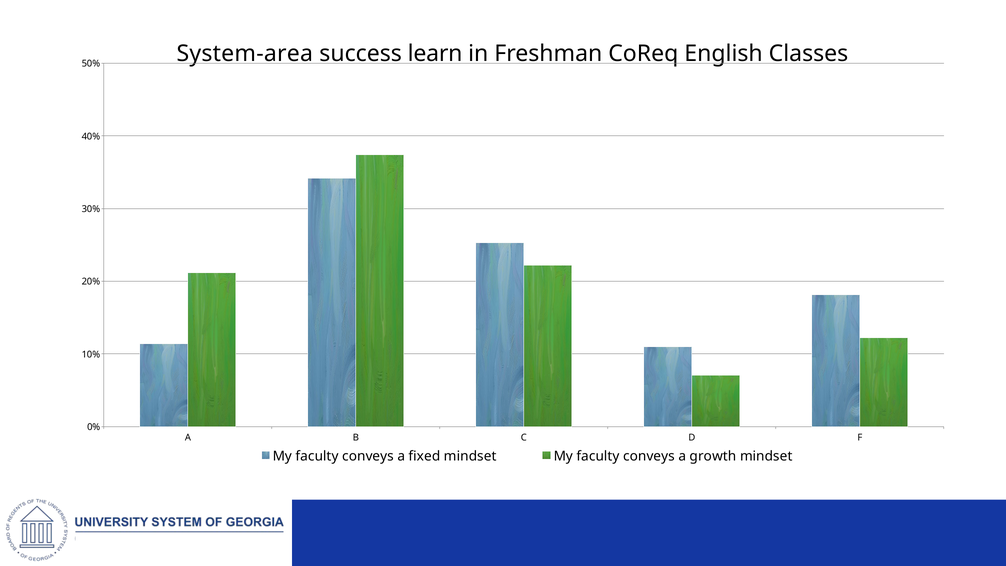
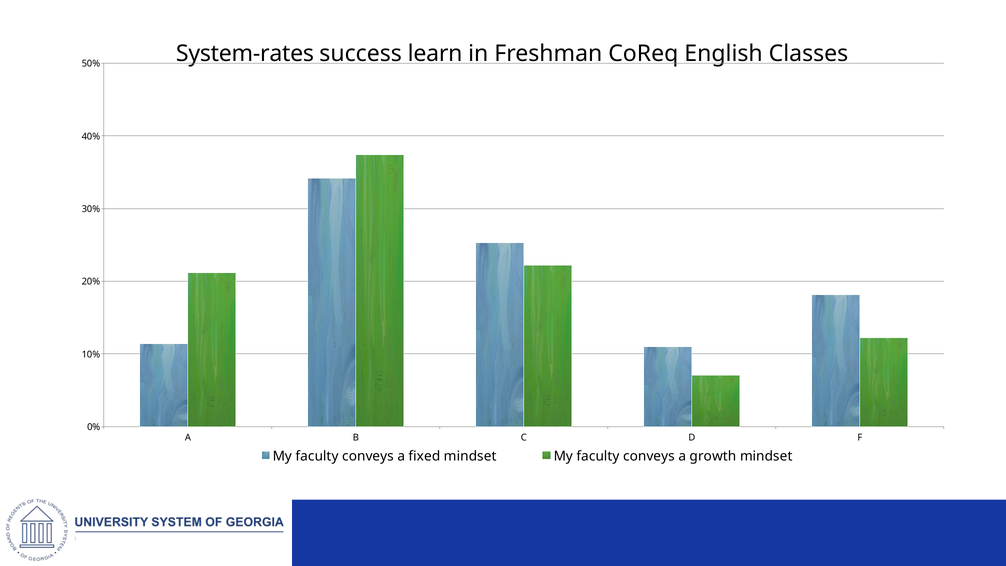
System-area: System-area -> System-rates (245, 54)
